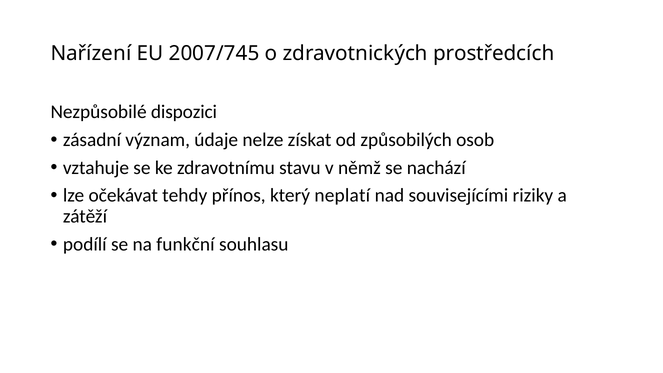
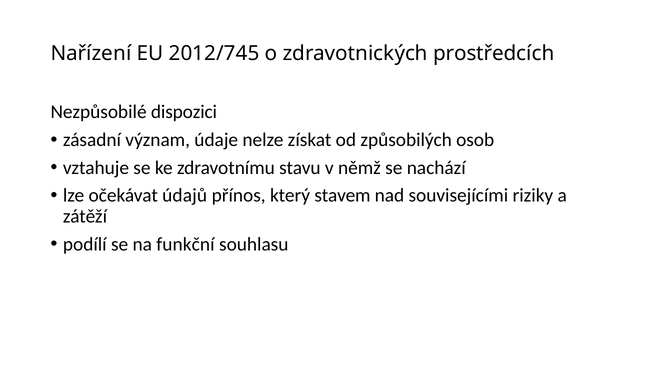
2007/745: 2007/745 -> 2012/745 (214, 54)
tehdy: tehdy -> údajů (185, 195)
neplatí: neplatí -> stavem (342, 195)
